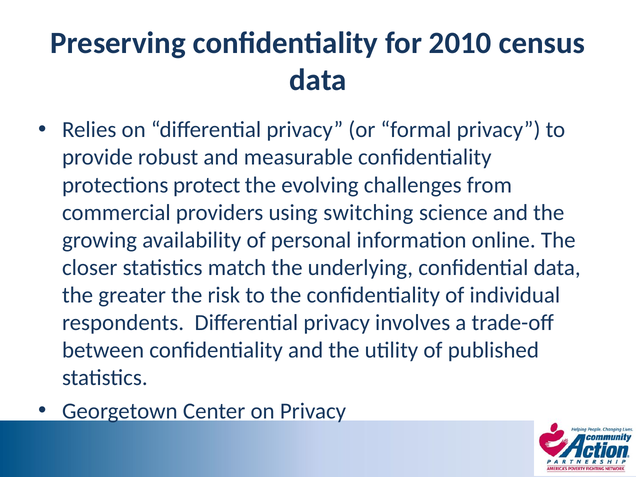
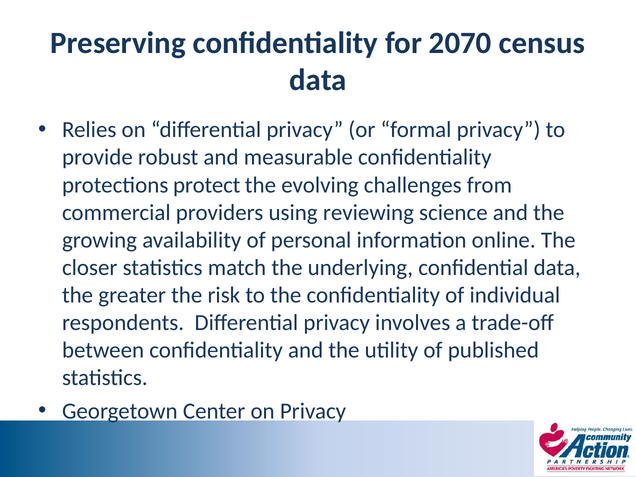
2010: 2010 -> 2070 (460, 43)
switching: switching -> reviewing (368, 212)
